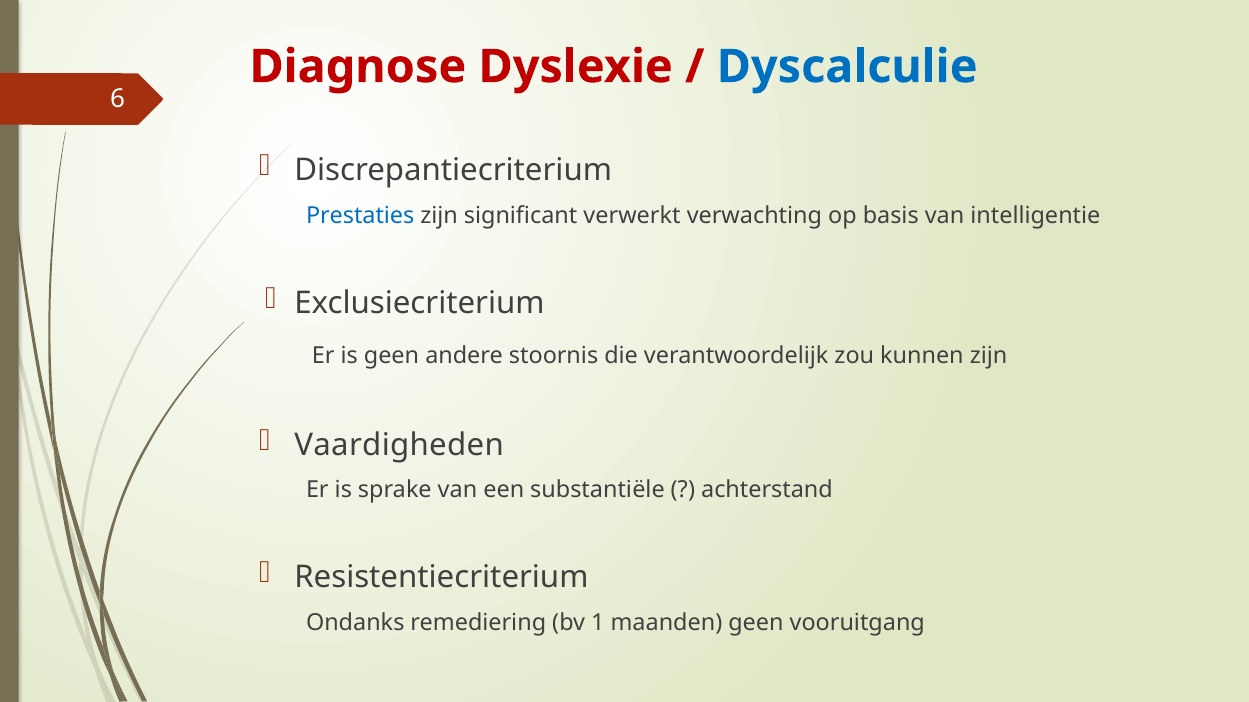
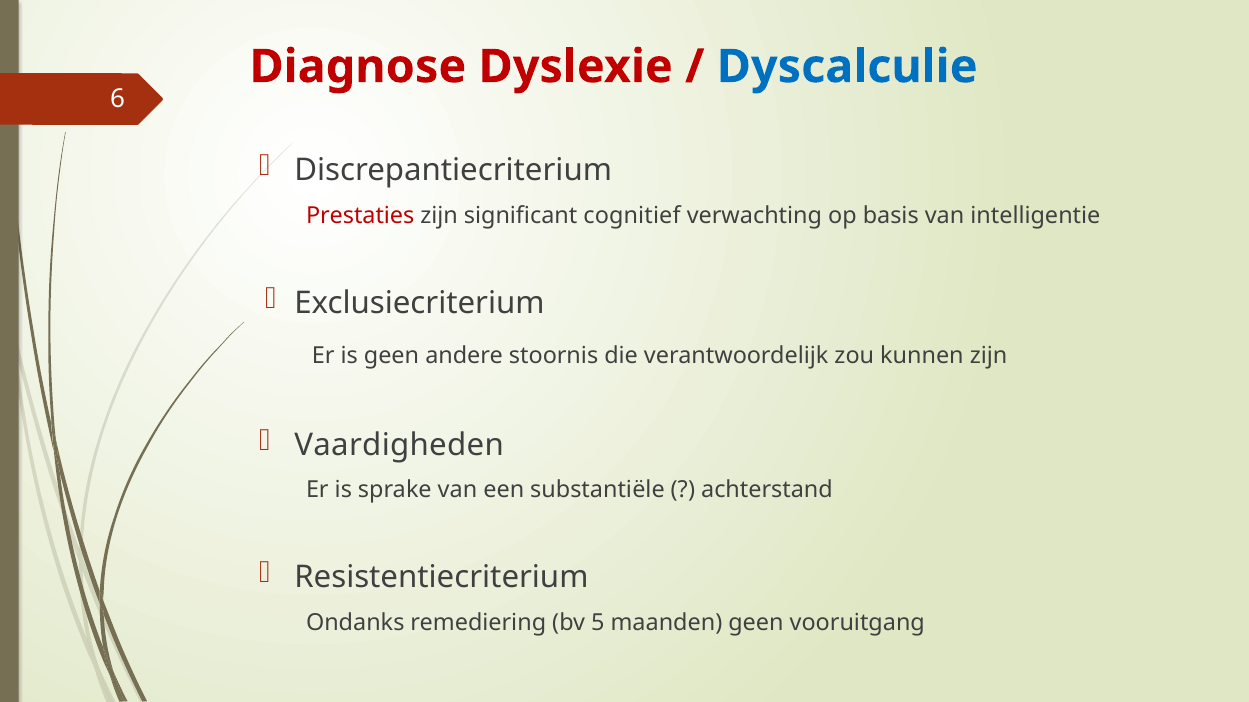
Prestaties colour: blue -> red (360, 216)
verwerkt: verwerkt -> cognitief (632, 216)
1: 1 -> 5 (598, 623)
